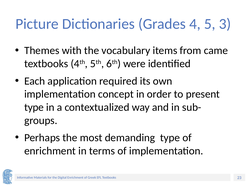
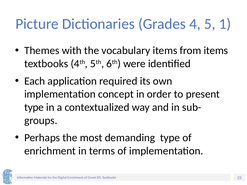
3: 3 -> 1 (225, 24)
from came: came -> items (216, 51)
